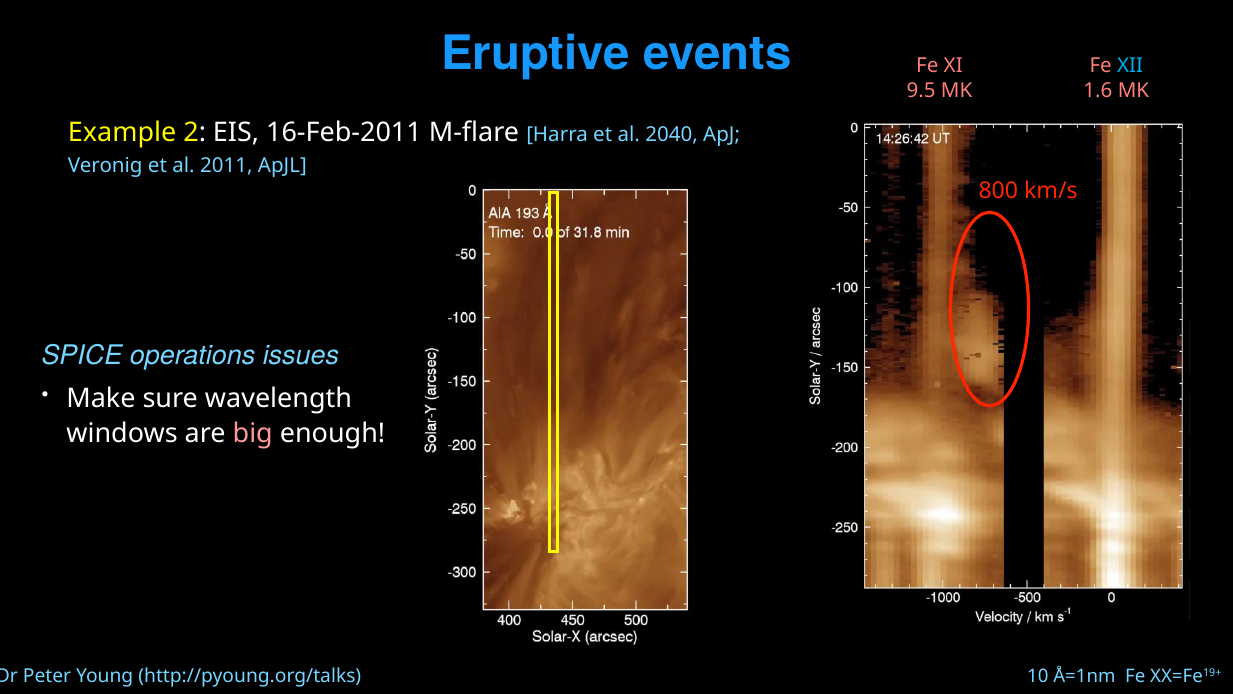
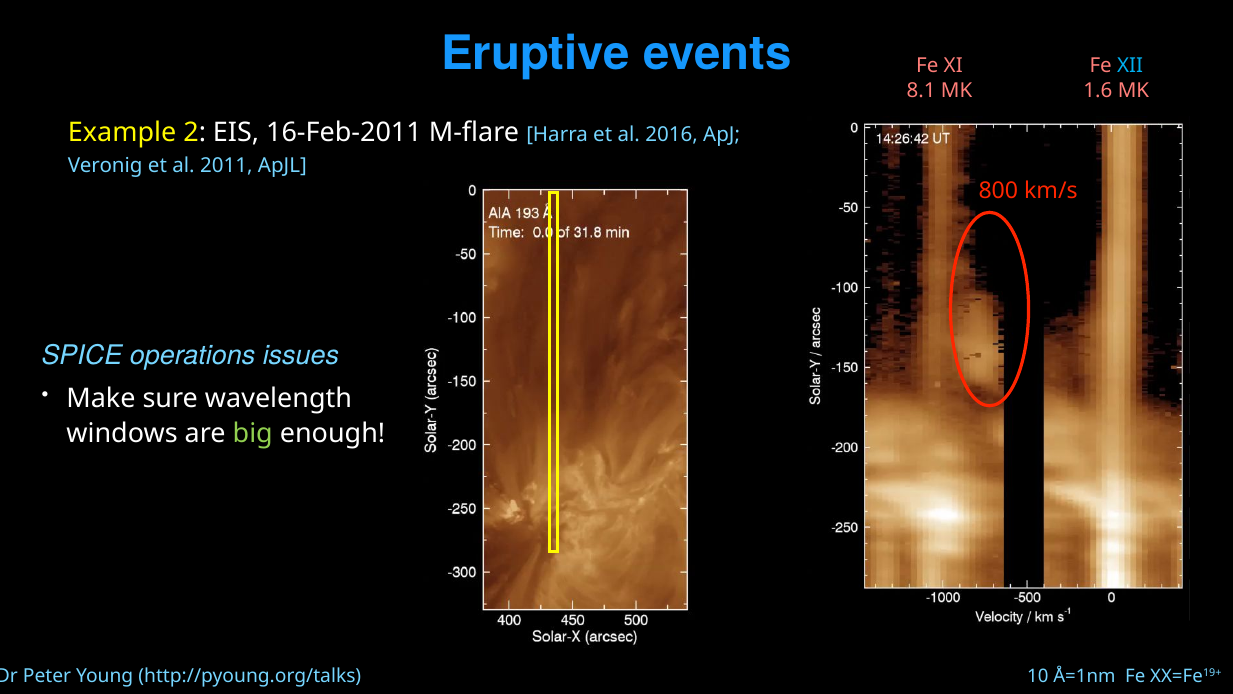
9.5: 9.5 -> 8.1 (921, 90)
2040: 2040 -> 2016 (672, 134)
big colour: pink -> light green (253, 433)
